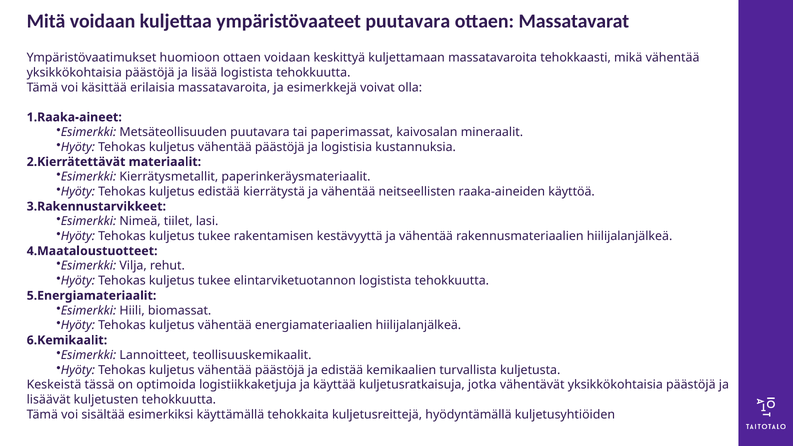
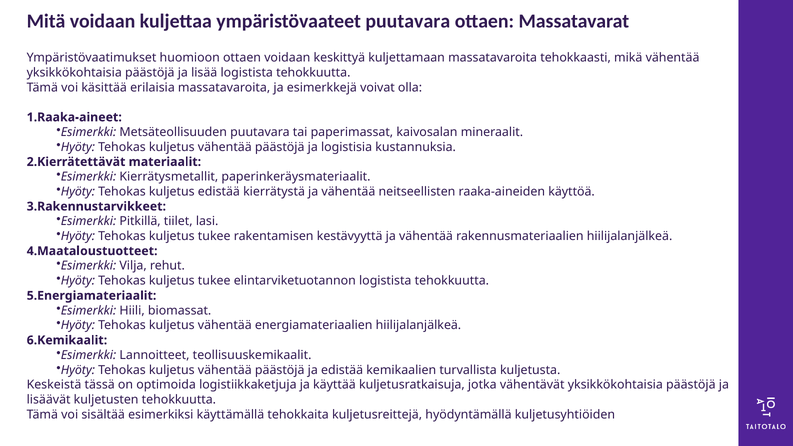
Nimeä: Nimeä -> Pitkillä (140, 221)
